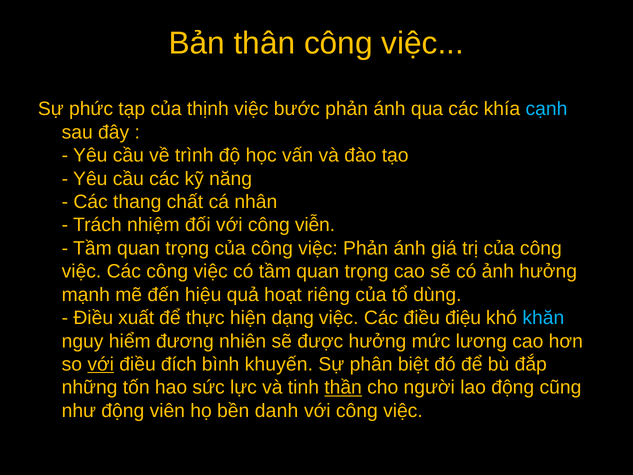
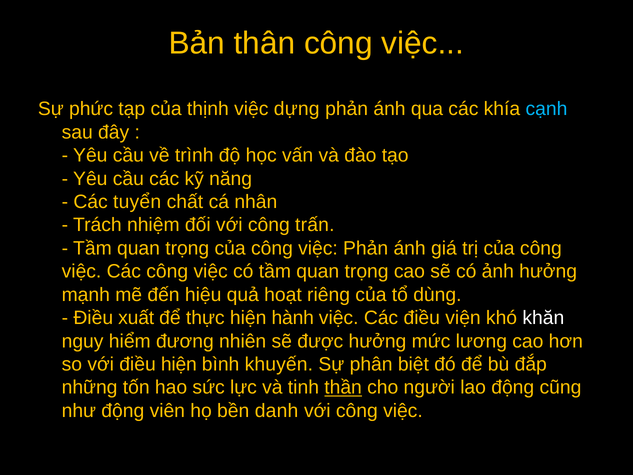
bước: bước -> dựng (297, 109)
thang: thang -> tuyển (137, 202)
viễn: viễn -> trấn (315, 225)
dạng: dạng -> hành (293, 318)
điệu: điệu -> viện (463, 318)
khăn colour: light blue -> white (543, 318)
với underline: present -> none (101, 364)
điều đích: đích -> hiện (179, 364)
